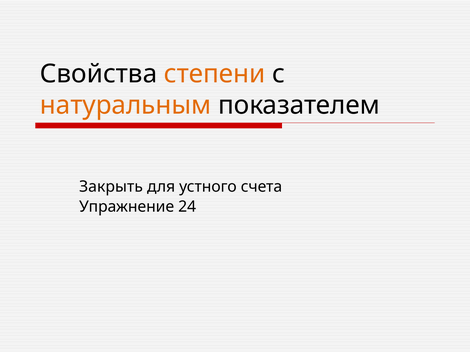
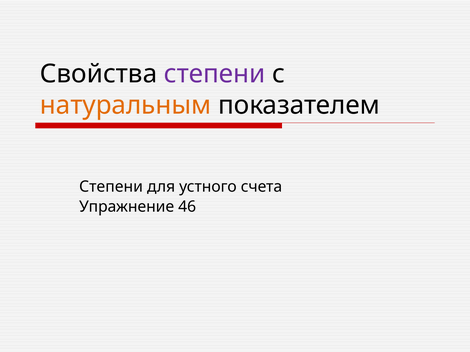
степени colour: orange -> purple (215, 74)
Закрыть: Закрыть -> Степени (111, 187)
24: 24 -> 46 (187, 207)
